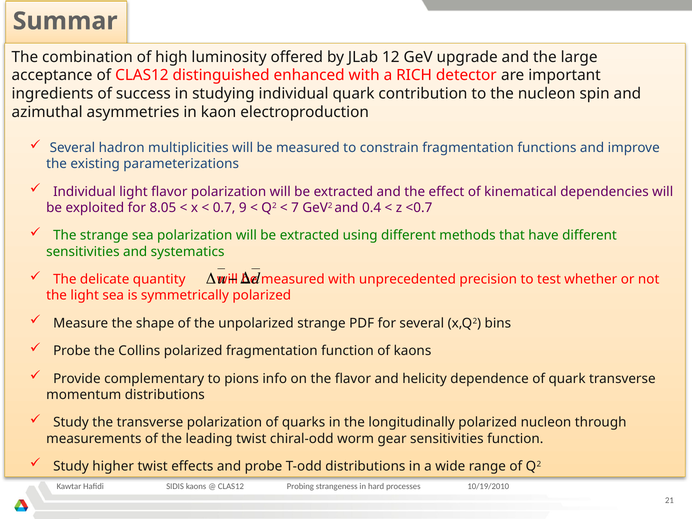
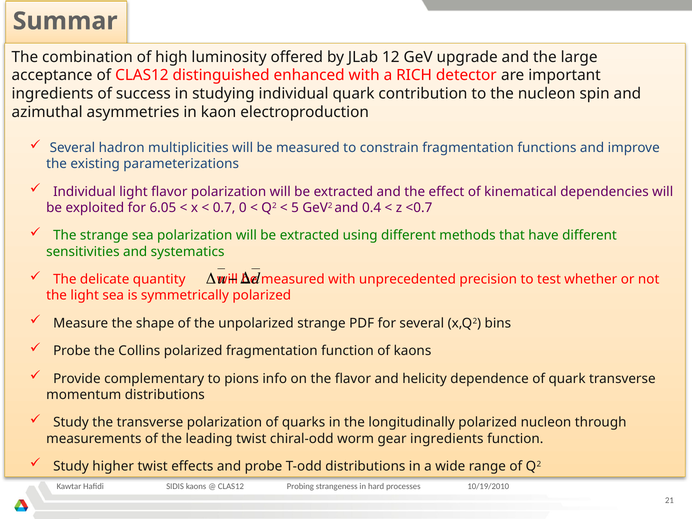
8.05: 8.05 -> 6.05 (163, 208)
9: 9 -> 0 (243, 208)
7: 7 -> 5 (295, 208)
gear sensitivities: sensitivities -> ingredients (447, 439)
